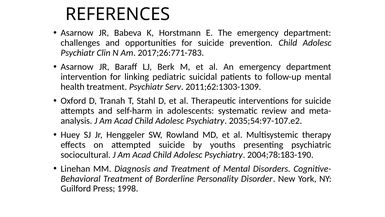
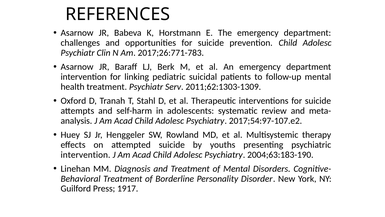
2035;54:97-107.e2: 2035;54:97-107.e2 -> 2017;54:97-107.e2 (266, 121)
sociocultural: sociocultural -> intervention (86, 154)
2004;78:183-190: 2004;78:183-190 -> 2004;63:183-190 (280, 154)
1998: 1998 -> 1917 (128, 188)
